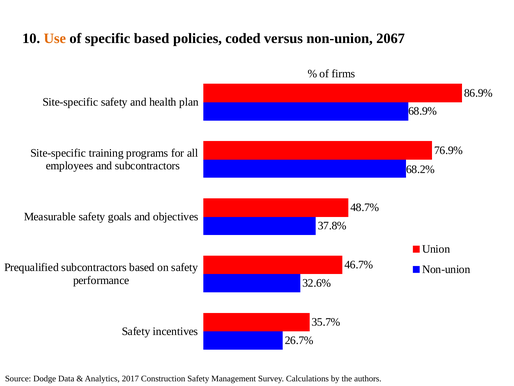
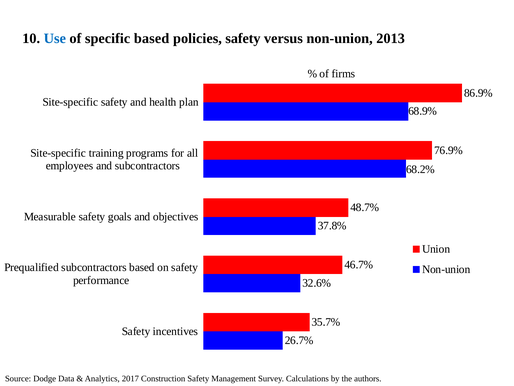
Use colour: orange -> blue (55, 38)
policies coded: coded -> safety (243, 38)
2067: 2067 -> 2013 (391, 38)
